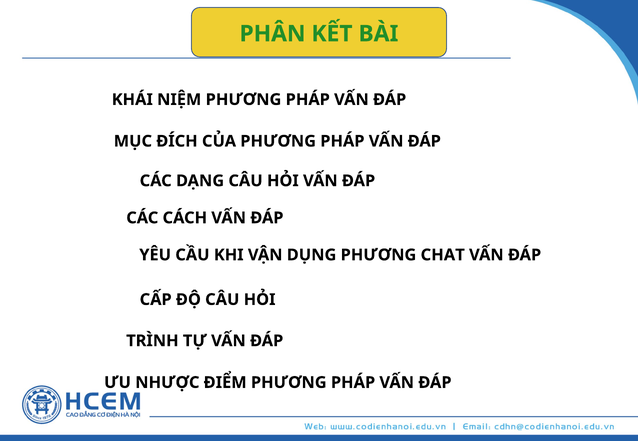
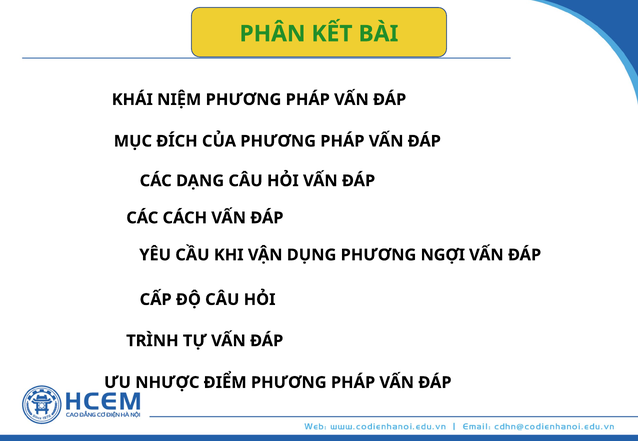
CHAT: CHAT -> NGỢI (443, 255)
